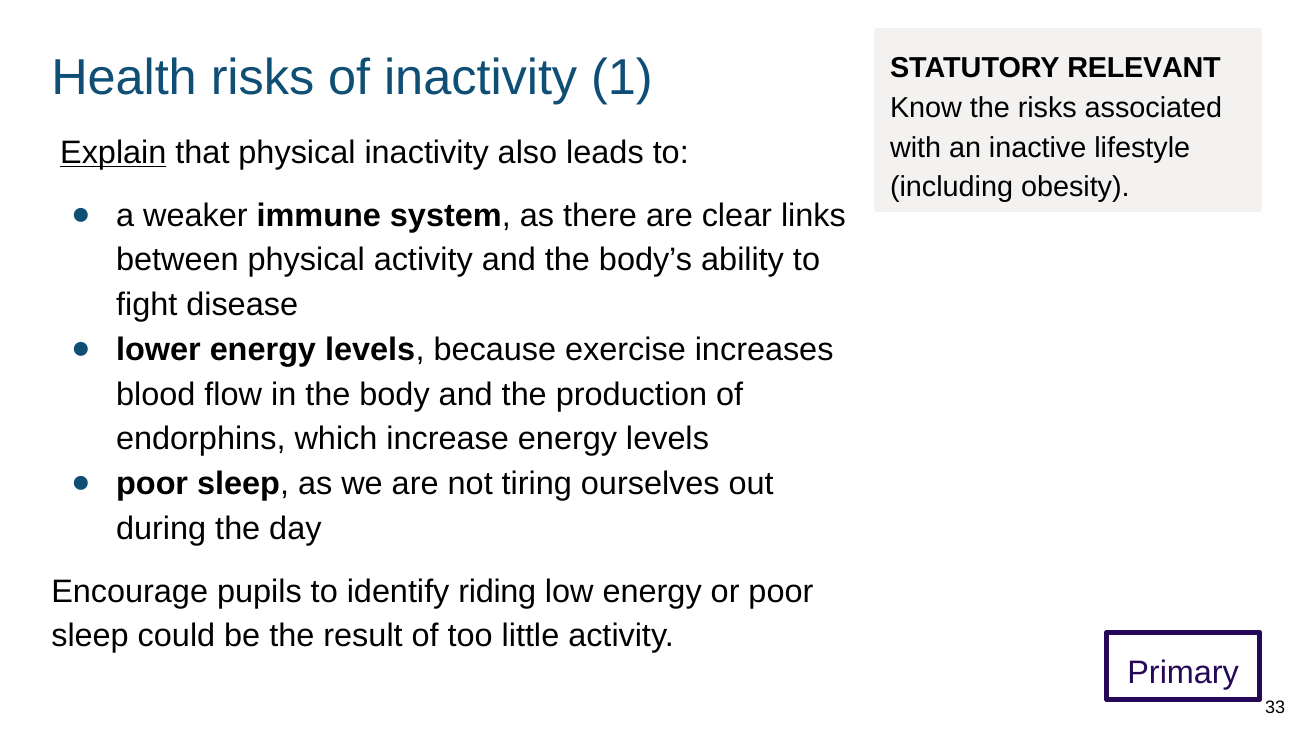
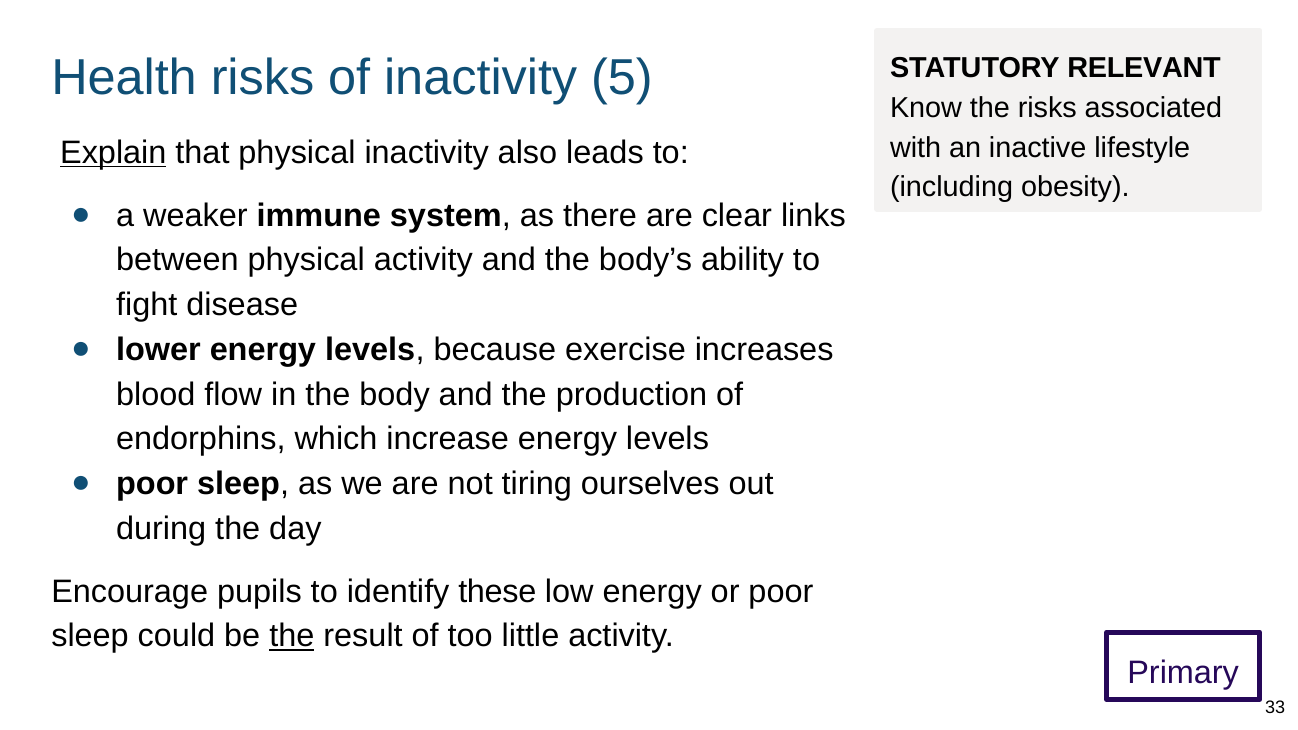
1: 1 -> 5 (622, 78)
riding: riding -> these (497, 592)
the underline: none -> present (292, 636)
